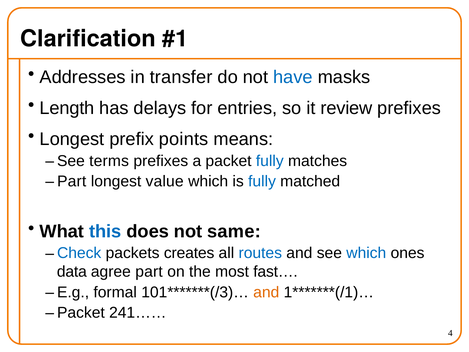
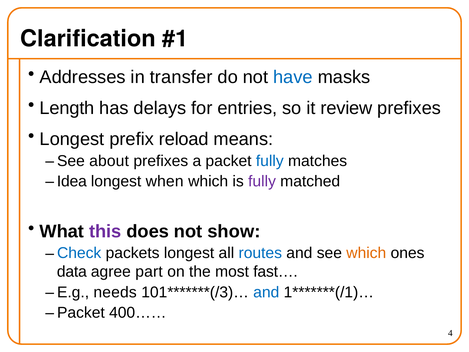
points: points -> reload (184, 139)
terms: terms -> about (109, 161)
Part: Part -> Idea (72, 181)
value: value -> when (165, 181)
fully colour: blue -> purple (262, 181)
this colour: blue -> purple (105, 231)
same: same -> show (234, 231)
packets creates: creates -> longest (189, 253)
which colour: blue -> orange (366, 253)
formal: formal -> needs (115, 292)
and colour: orange -> blue (266, 292)
241……: 241…… -> 400…… (138, 312)
